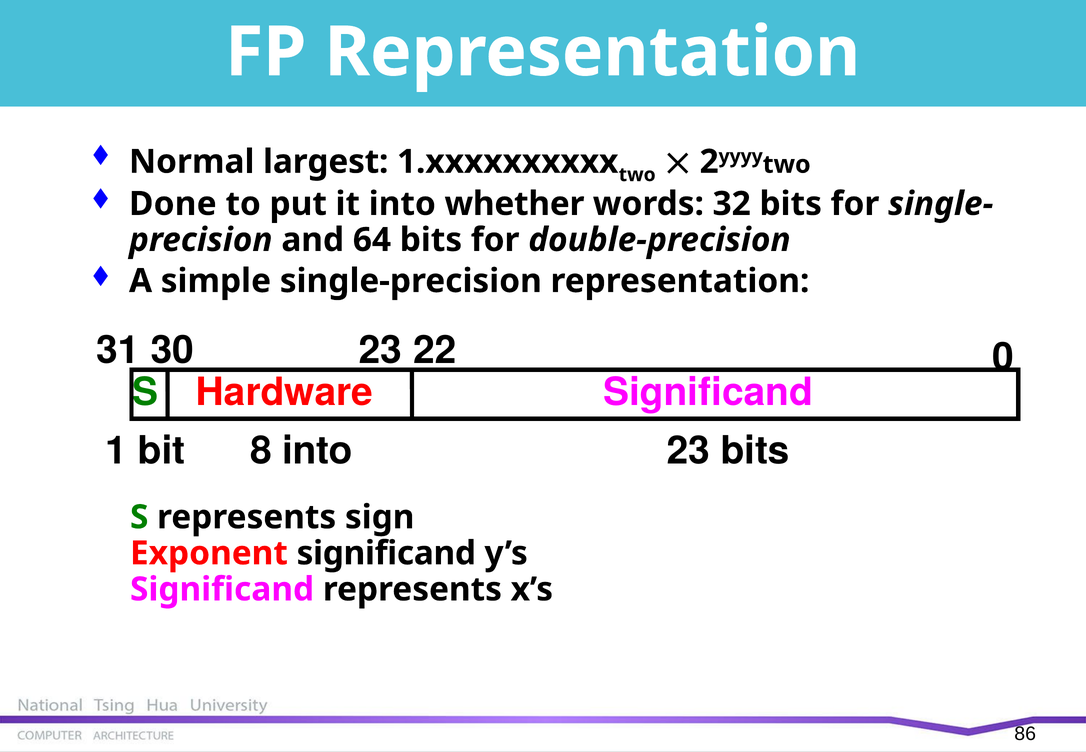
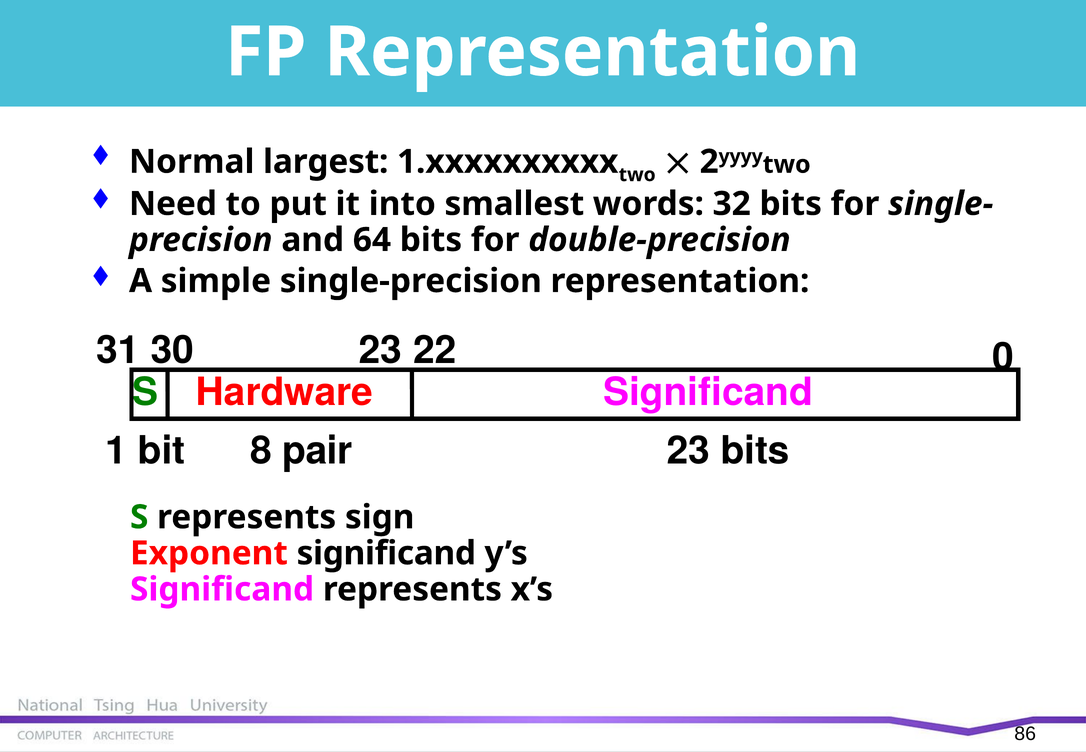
Done: Done -> Need (173, 204)
whether: whether -> smallest (514, 204)
8 into: into -> pair (317, 451)
